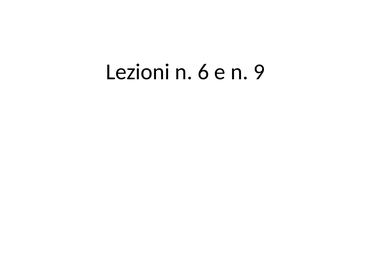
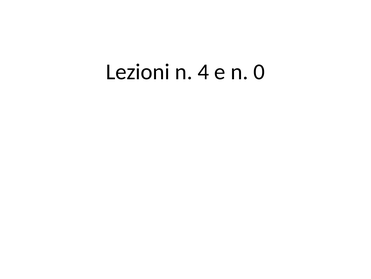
6: 6 -> 4 (203, 72)
9: 9 -> 0 (259, 72)
